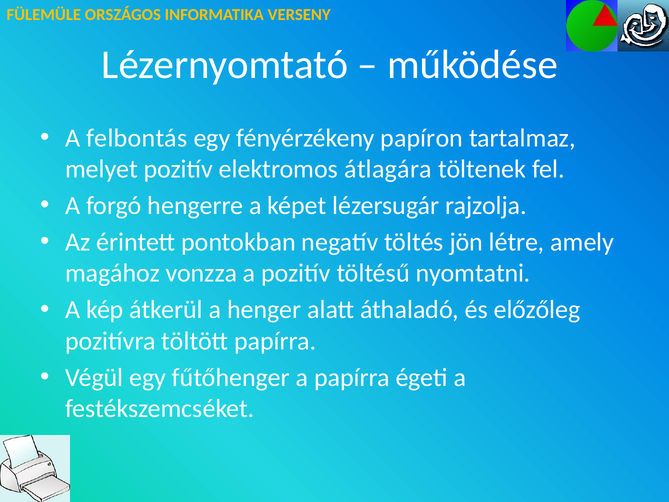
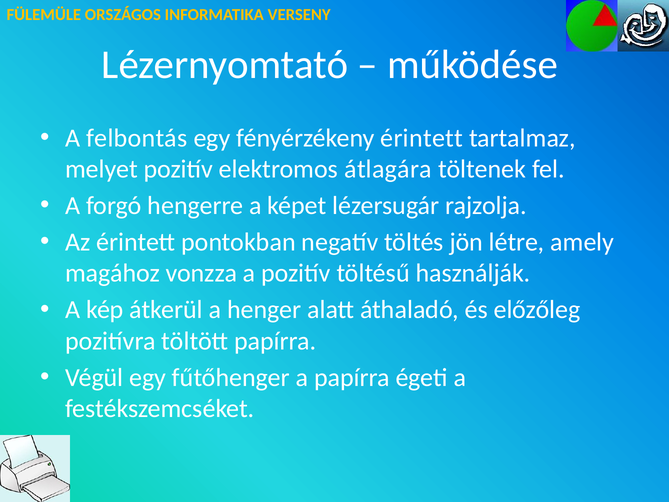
fényérzékeny papíron: papíron -> érintett (422, 138)
nyomtatni: nyomtatni -> használják (473, 273)
